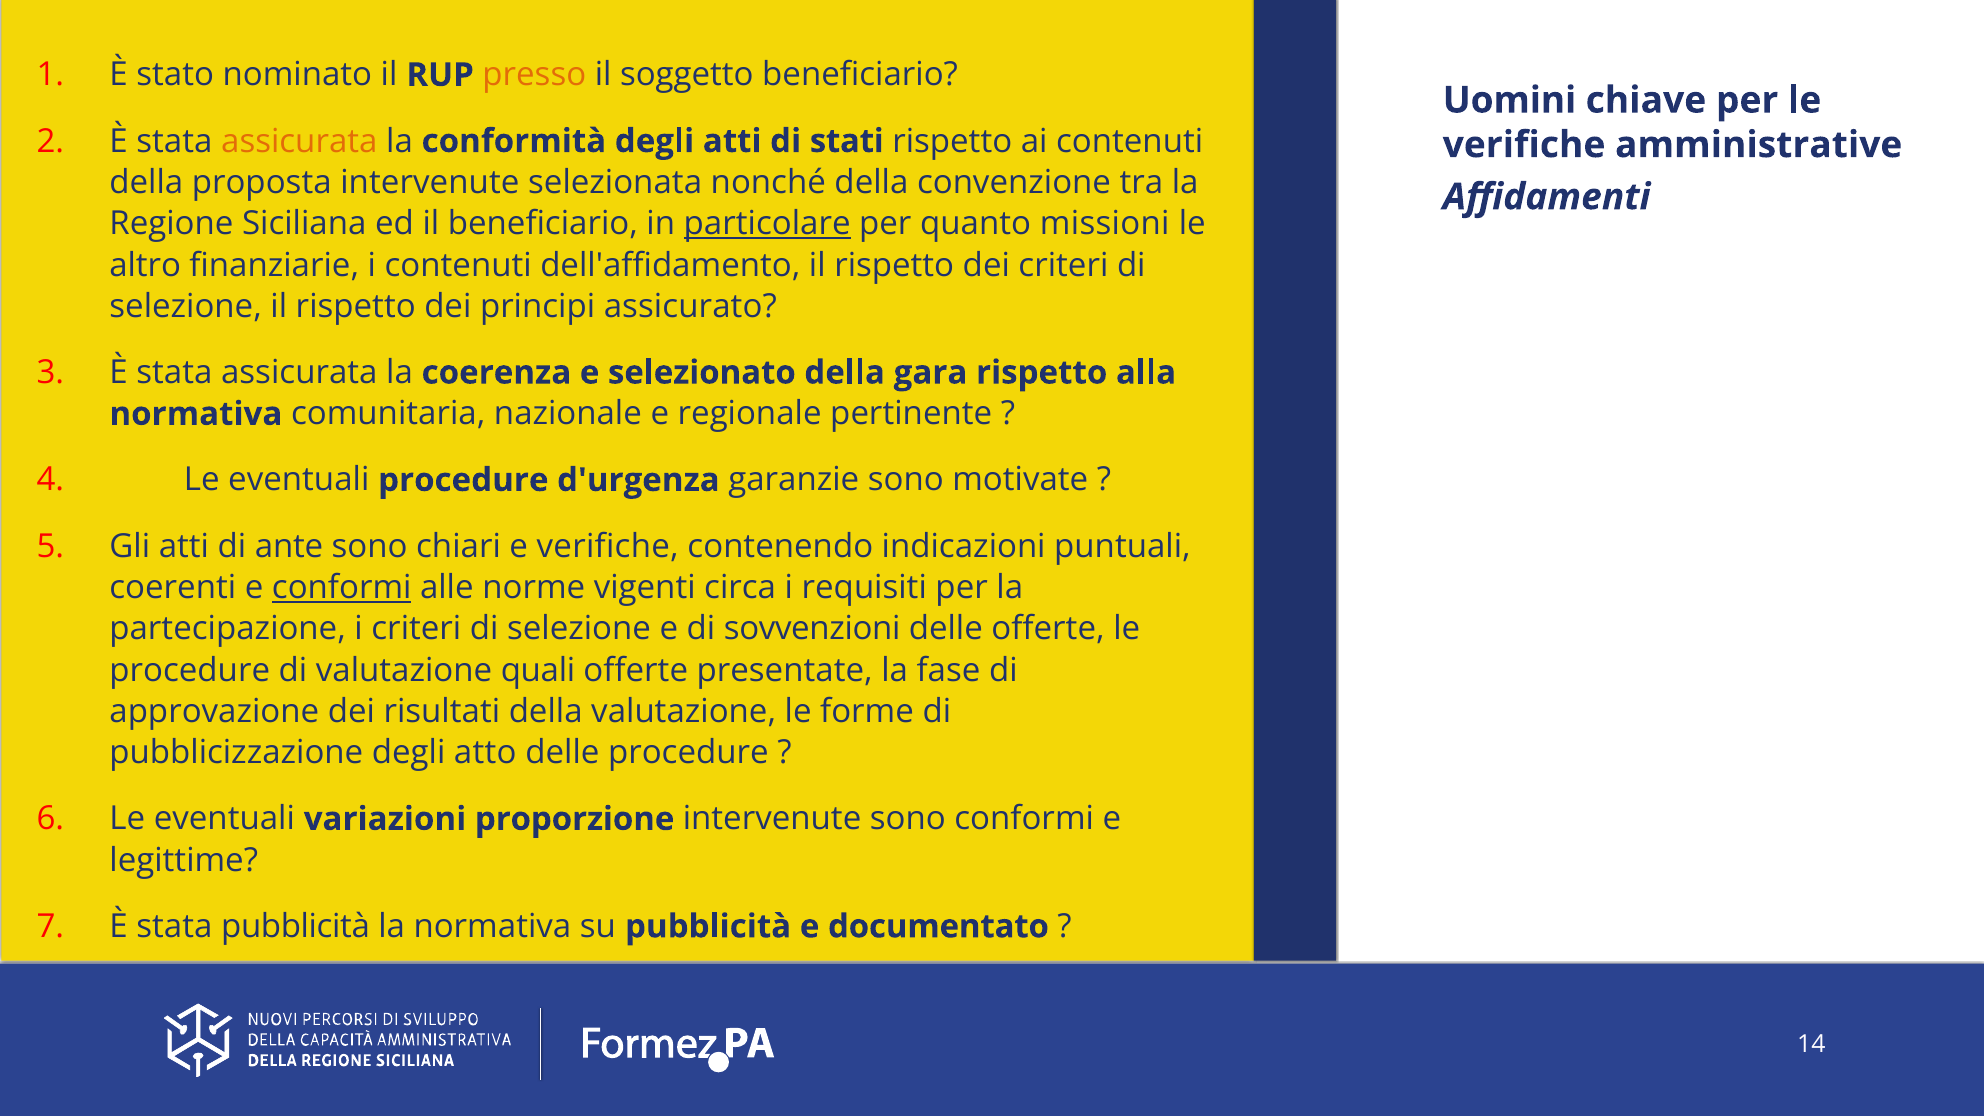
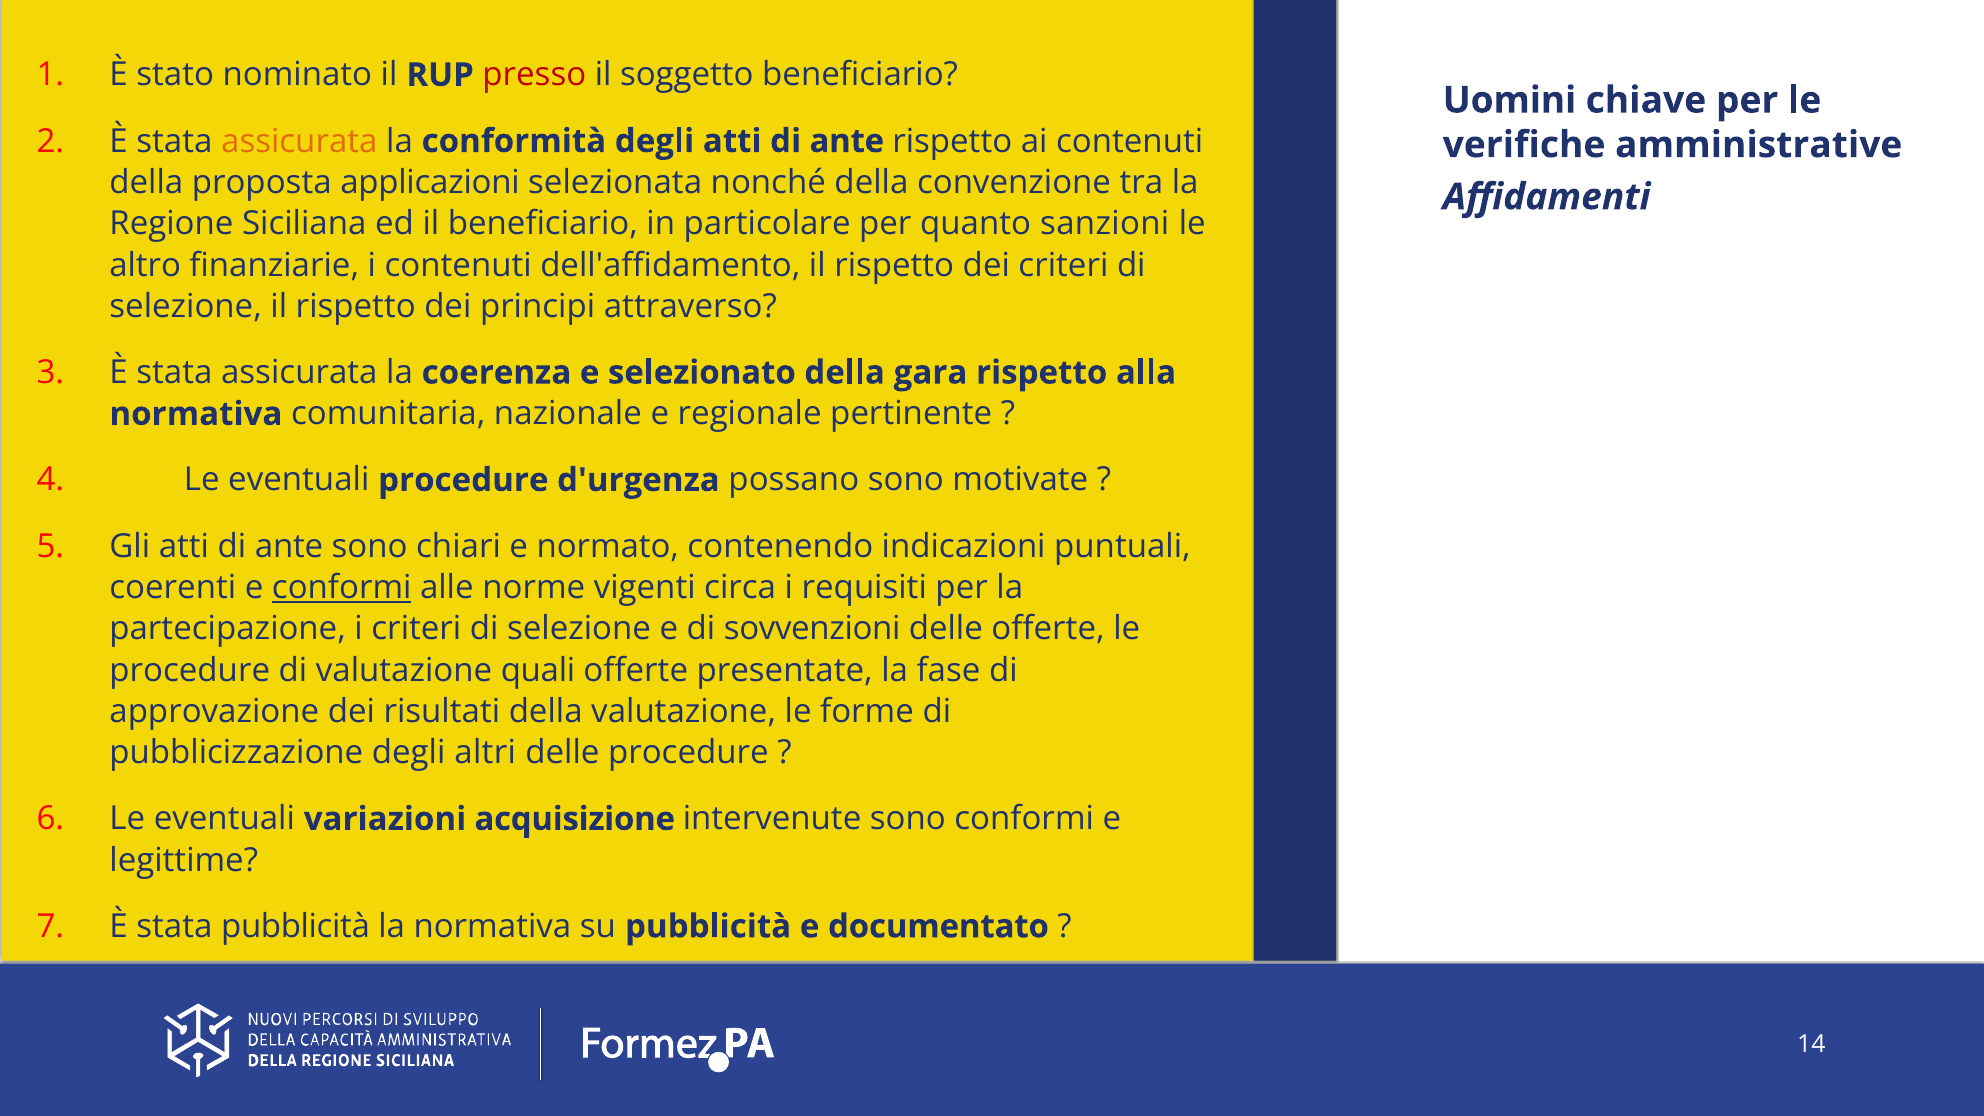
presso colour: orange -> red (534, 75)
degli atti di stati: stati -> ante (847, 141)
proposta intervenute: intervenute -> applicazioni (430, 182)
particolare underline: present -> none (767, 224)
missioni: missioni -> sanzioni (1105, 224)
assicurato: assicurato -> attraverso (690, 306)
garanzie: garanzie -> possano (794, 480)
e verifiche: verifiche -> normato (608, 546)
atto: atto -> altri (485, 753)
proporzione: proporzione -> acquisizione (575, 819)
